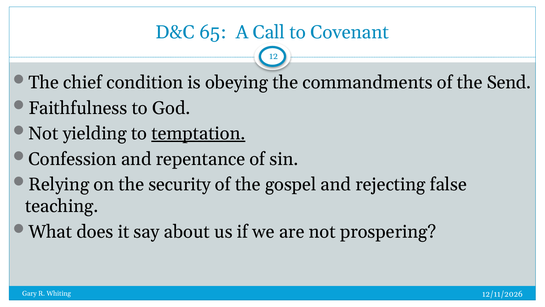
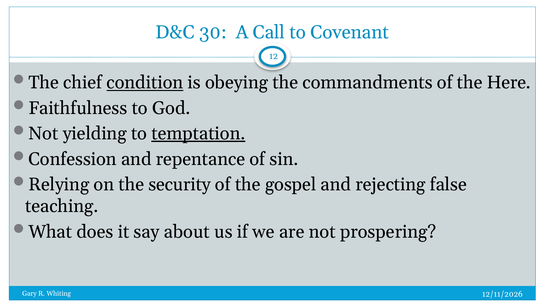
65: 65 -> 30 (213, 32)
condition underline: none -> present (145, 82)
Send: Send -> Here (509, 82)
